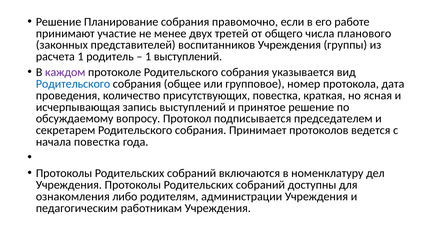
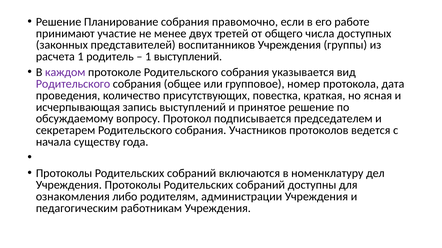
планового: планового -> доступных (364, 33)
Родительского colour: blue -> purple (73, 84)
Принимает: Принимает -> Участников (258, 131)
начала повестка: повестка -> существу (97, 142)
